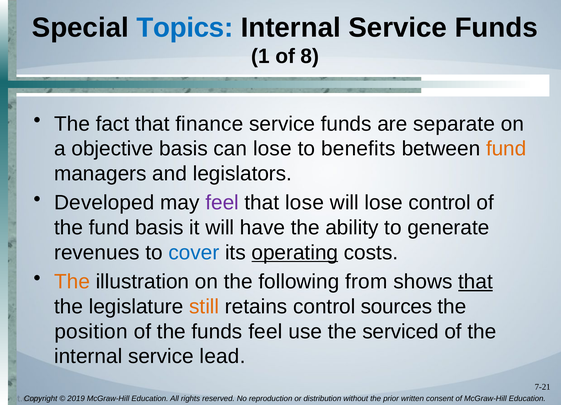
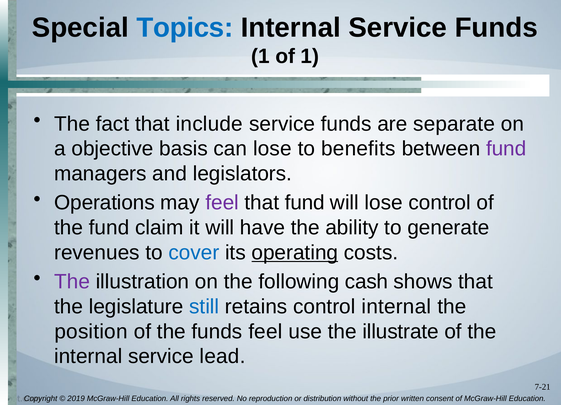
of 8: 8 -> 1 (310, 56)
finance: finance -> include (209, 124)
fund colour: orange -> purple (506, 149)
Developed: Developed -> Operations (104, 203)
that lose: lose -> fund (305, 203)
fund basis: basis -> claim (159, 228)
The colour: orange -> purple (72, 282)
from: from -> cash (367, 282)
that underline: present -> none (475, 282)
still colour: orange -> blue (204, 307)
control sources: sources -> internal (396, 307)
serviced: serviced -> illustrate (401, 332)
